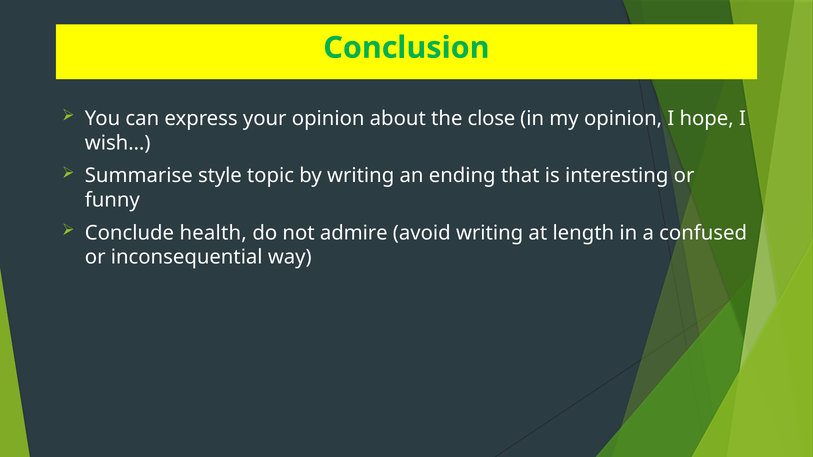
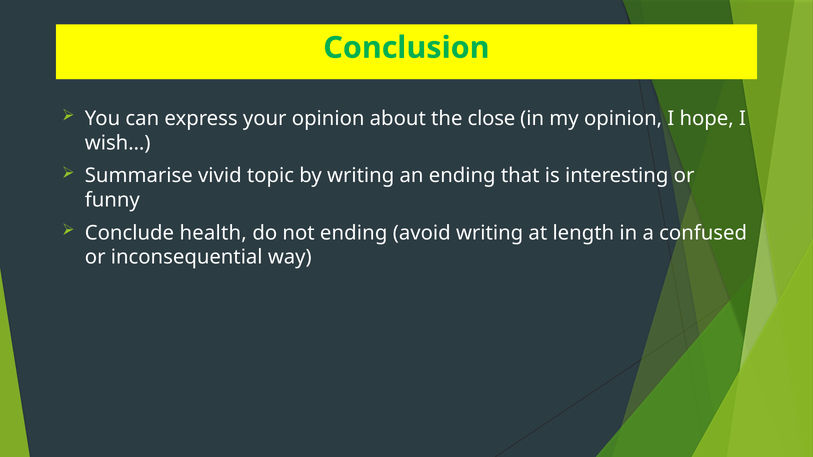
style: style -> vivid (220, 176)
not admire: admire -> ending (354, 233)
